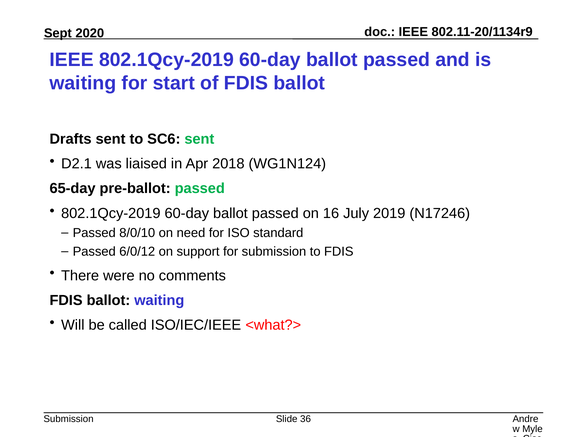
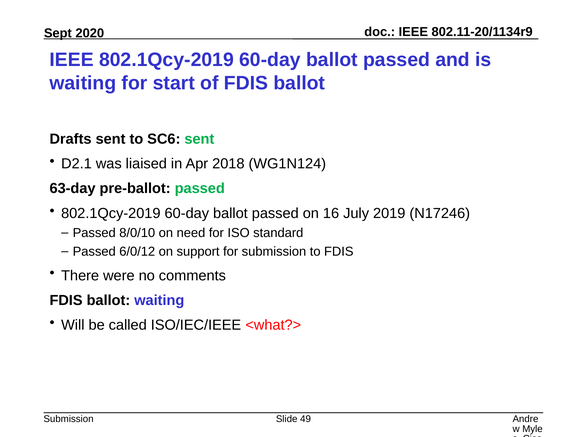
65-day: 65-day -> 63-day (73, 188)
36: 36 -> 49 (306, 419)
